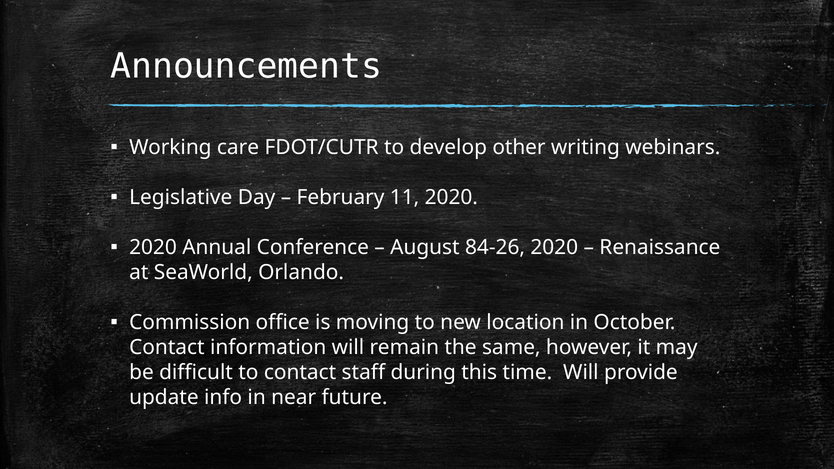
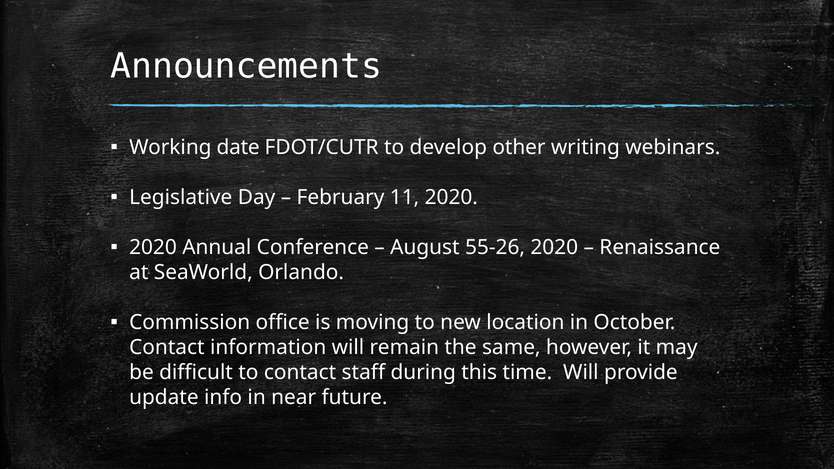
care: care -> date (238, 147)
84-26: 84-26 -> 55-26 (495, 248)
